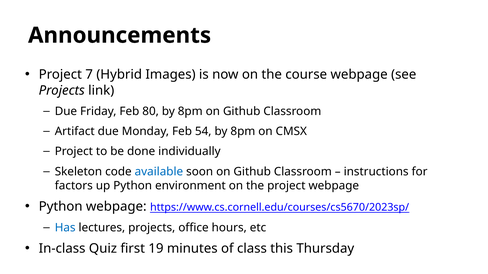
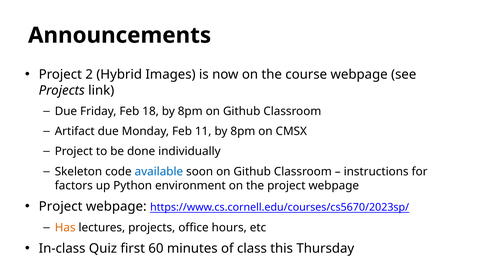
7: 7 -> 2 (89, 75)
80: 80 -> 18 (151, 112)
54: 54 -> 11 (203, 132)
Python: Python -> Project (61, 207)
Has colour: blue -> orange (65, 228)
19: 19 -> 60 (156, 249)
